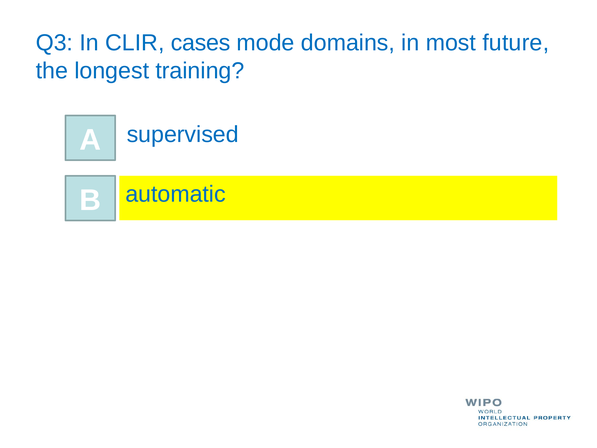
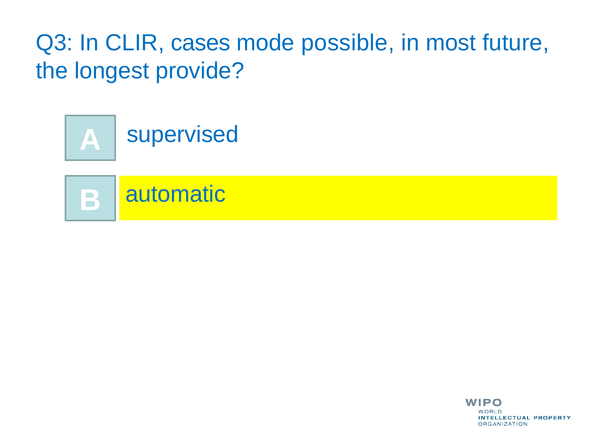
domains: domains -> possible (348, 43)
training: training -> provide (200, 71)
